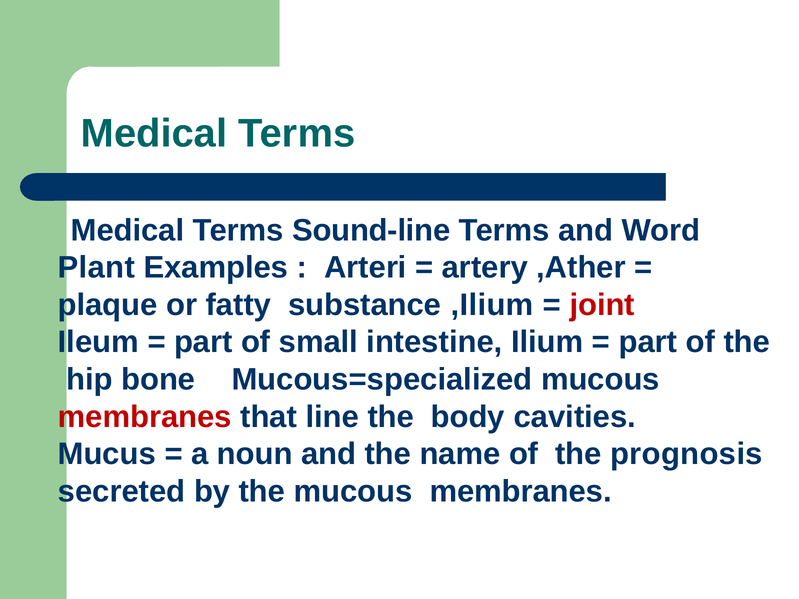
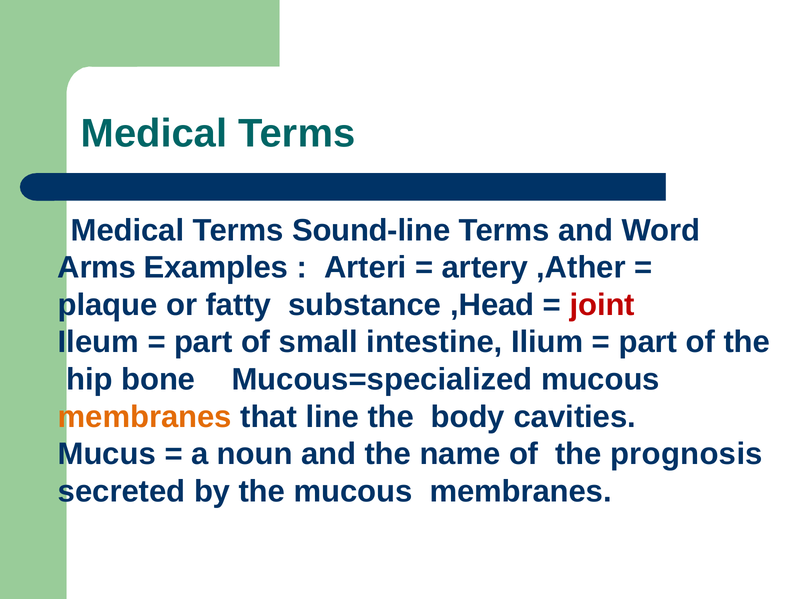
Plant: Plant -> Arms (97, 268)
,Ilium: ,Ilium -> ,Head (492, 305)
membranes colour: red -> orange (145, 417)
